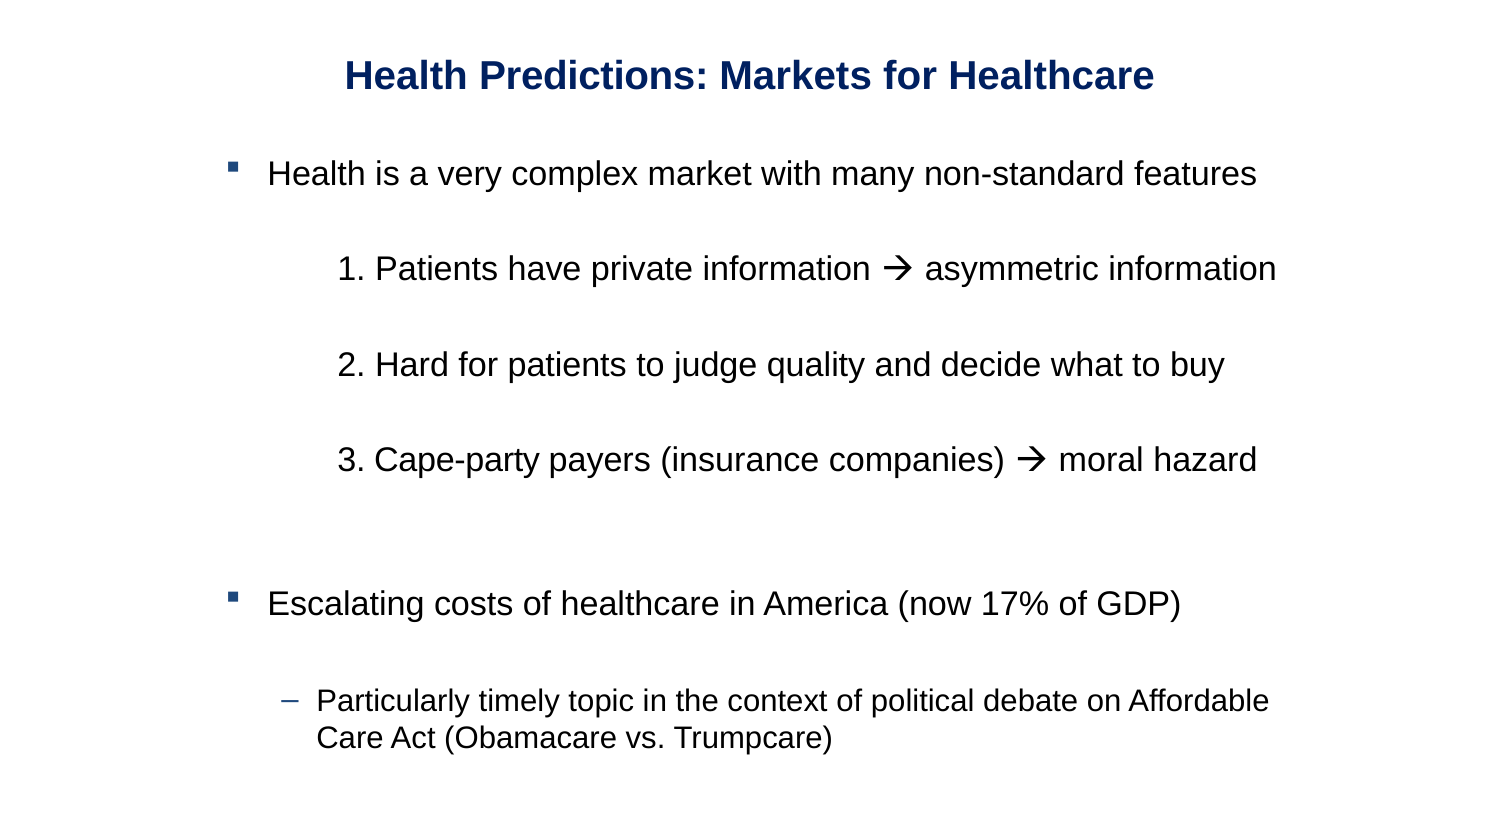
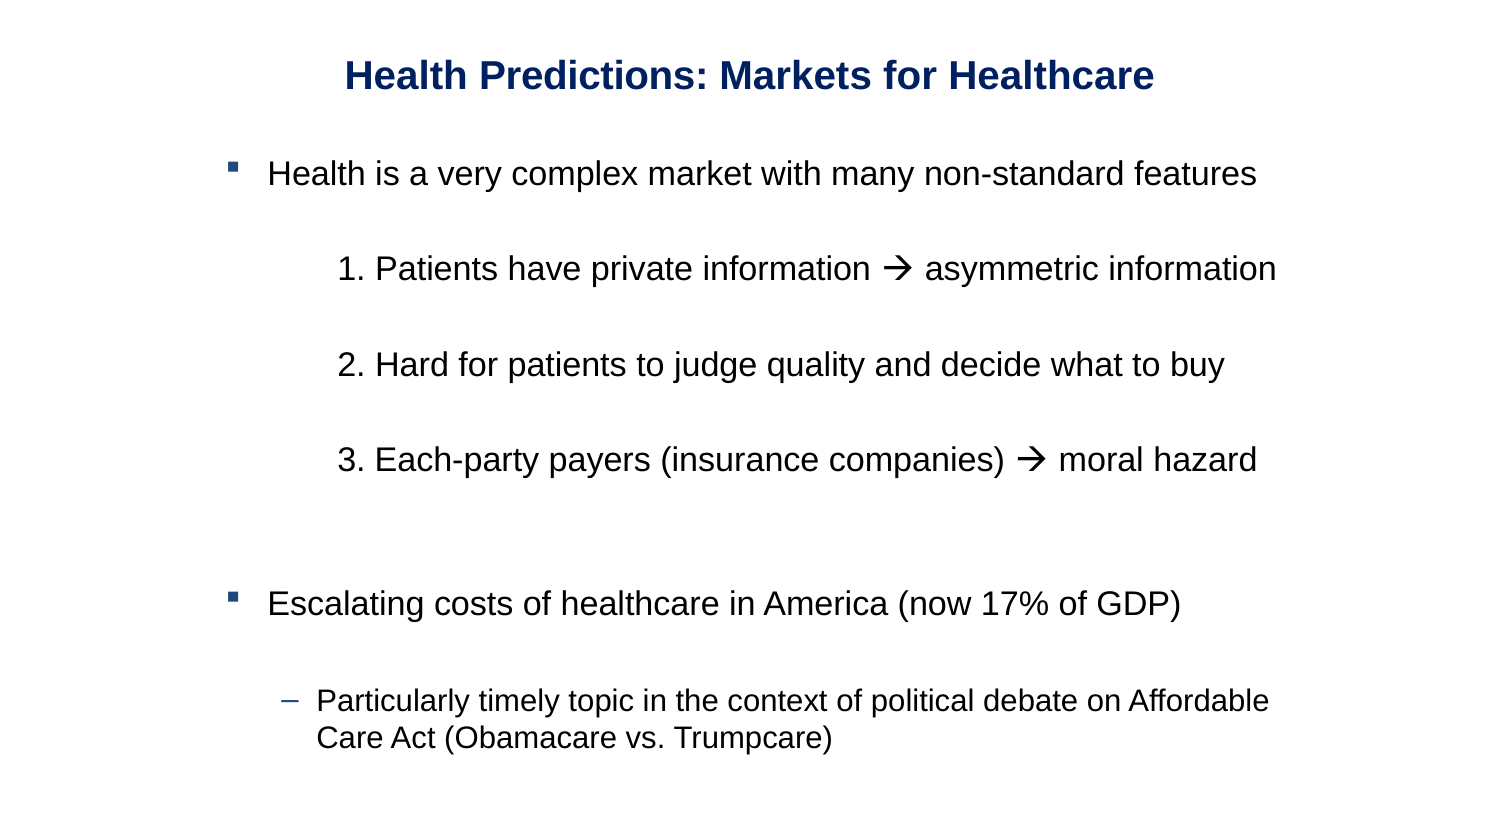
Cape-party: Cape-party -> Each-party (457, 460)
